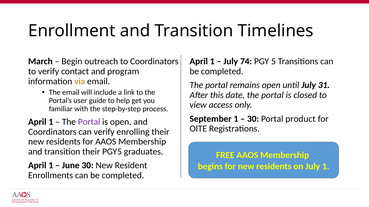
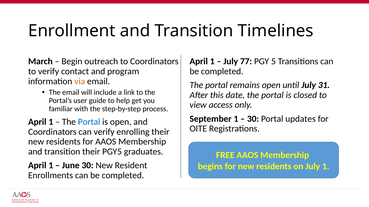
74: 74 -> 77 (246, 62)
product: product -> updates (301, 119)
Portal colour: purple -> blue (89, 122)
